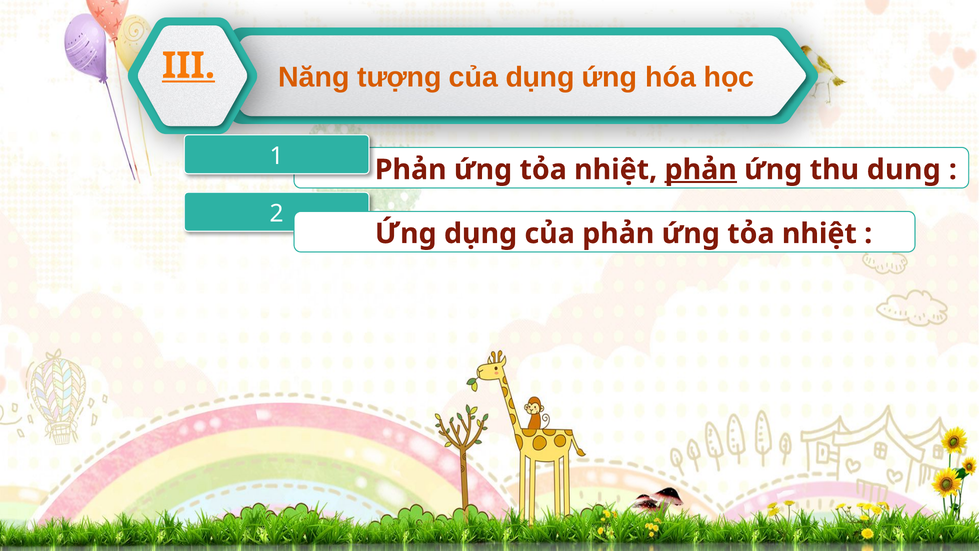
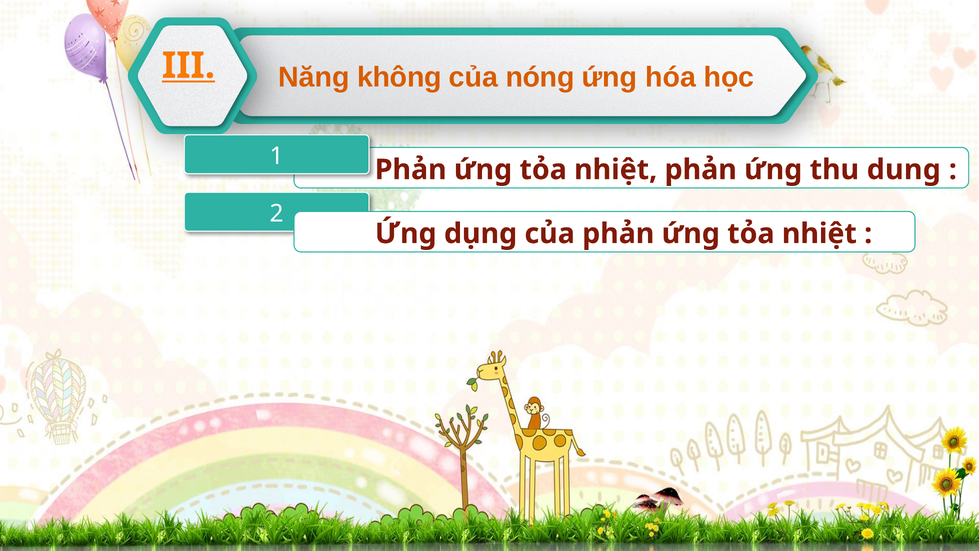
tượng: tượng -> không (399, 77)
dụng: dụng -> nóng (540, 77)
phản underline: present -> none (701, 170)
